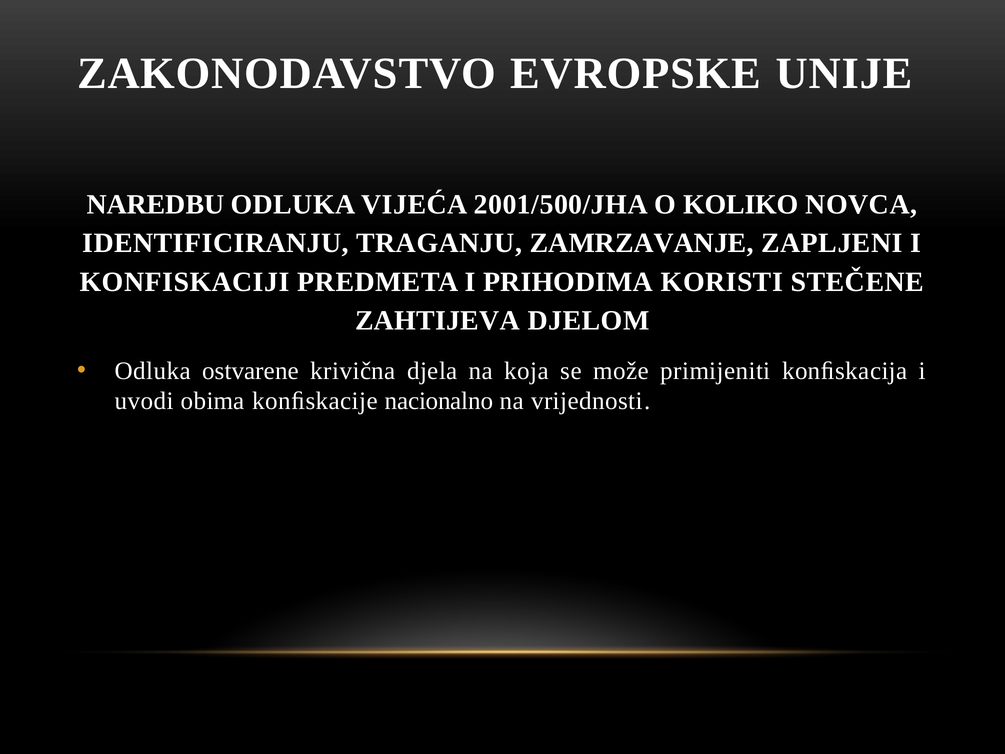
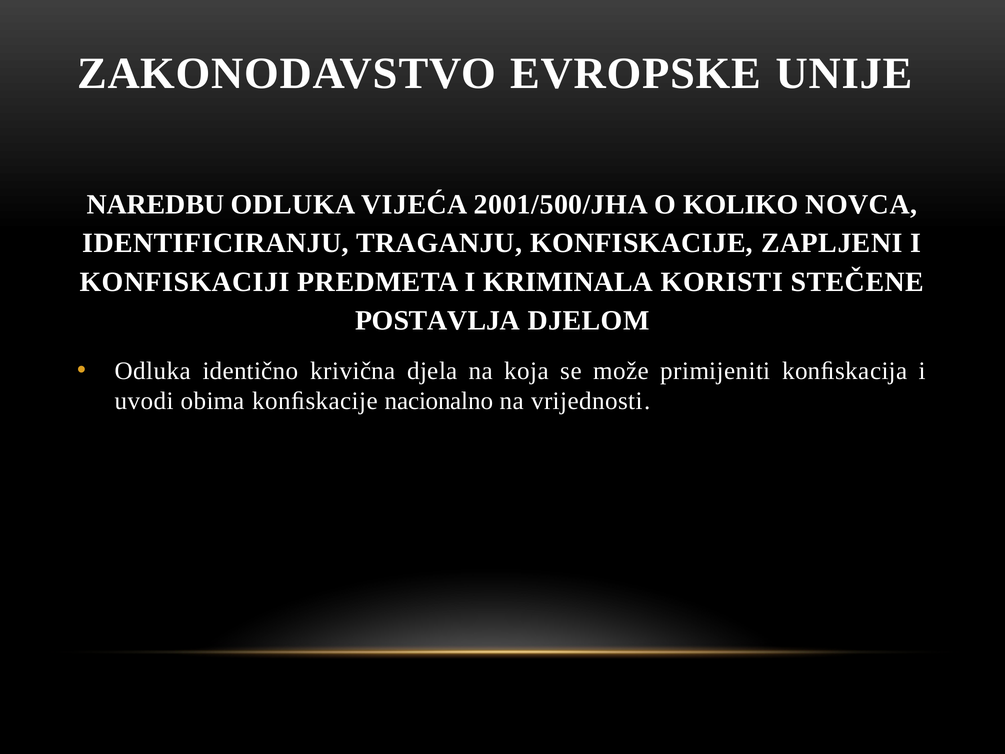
TRAGANJU ZAMRZAVANJE: ZAMRZAVANJE -> KONFISKACIJE (642, 243)
PRIHODIMA: PRIHODIMA -> KRIMINALA (568, 282)
ZAHTIJEVA: ZAHTIJEVA -> POSTAVLJA (438, 320)
ostvarene: ostvarene -> identično (250, 371)
